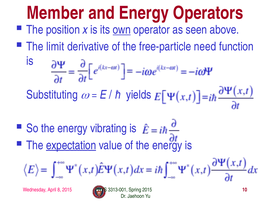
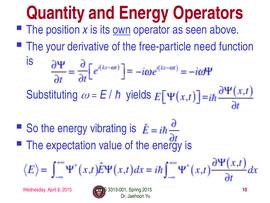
Member: Member -> Quantity (56, 13)
limit: limit -> your (55, 46)
expectation underline: present -> none (71, 145)
